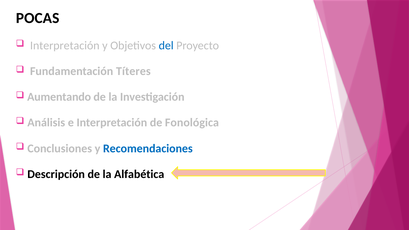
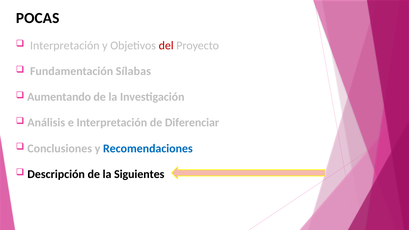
del colour: blue -> red (166, 46)
Títeres: Títeres -> Sílabas (133, 71)
Fonológica: Fonológica -> Diferenciar (192, 123)
Alfabética: Alfabética -> Siguientes (139, 174)
